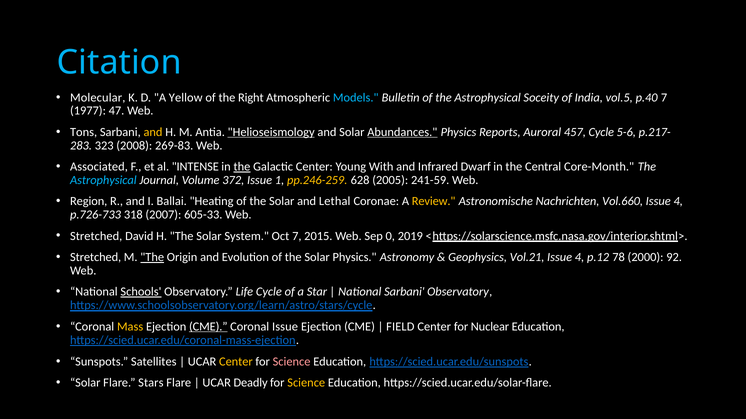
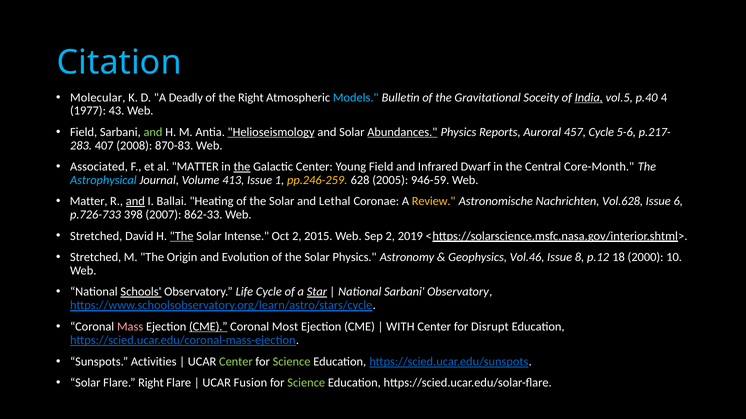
Yellow: Yellow -> Deadly (186, 98)
of the Astrophysical: Astrophysical -> Gravitational (488, 98)
India underline: none -> present (589, 98)
p.40 7: 7 -> 4 (664, 98)
47: 47 -> 43 (117, 111)
Tons: Tons -> Field (84, 132)
and colour: yellow -> light green (153, 132)
323: 323 -> 407 (104, 146)
269-83: 269-83 -> 870-83 (174, 146)
al INTENSE: INTENSE -> MATTER (195, 167)
Young With: With -> Field (381, 167)
372: 372 -> 413 (233, 180)
241-59: 241-59 -> 946-59 (430, 180)
Region: Region -> Matter (89, 201)
and underline: none -> present (135, 201)
Vol.660: Vol.660 -> Vol.628 (623, 201)
4: 4 -> 6 (678, 201)
318: 318 -> 398 (133, 215)
605-33: 605-33 -> 862-33 (203, 215)
The underline: none -> present (182, 236)
System: System -> Intense (247, 236)
Oct 7: 7 -> 2 (297, 236)
Sep 0: 0 -> 2 (390, 236)
The underline: present -> none (152, 257)
Vol.21: Vol.21 -> Vol.46 (527, 257)
4: 4 -> 8 (580, 257)
78: 78 -> 18 (619, 257)
92: 92 -> 10 (674, 257)
Star underline: none -> present (317, 292)
Mass colour: yellow -> pink (130, 327)
Coronal Issue: Issue -> Most (285, 327)
FIELD: FIELD -> WITH (400, 327)
Nuclear: Nuclear -> Disrupt (490, 327)
Satellites: Satellites -> Activities (154, 362)
Center colour: yellow -> light green (236, 362)
Science colour: pink -> light green (292, 362)
Flare Stars: Stars -> Right (151, 383)
Deadly: Deadly -> Fusion (250, 383)
Science colour: yellow -> light green (306, 383)
